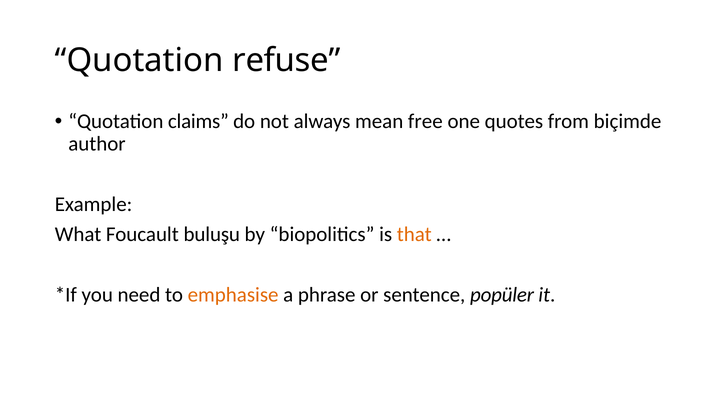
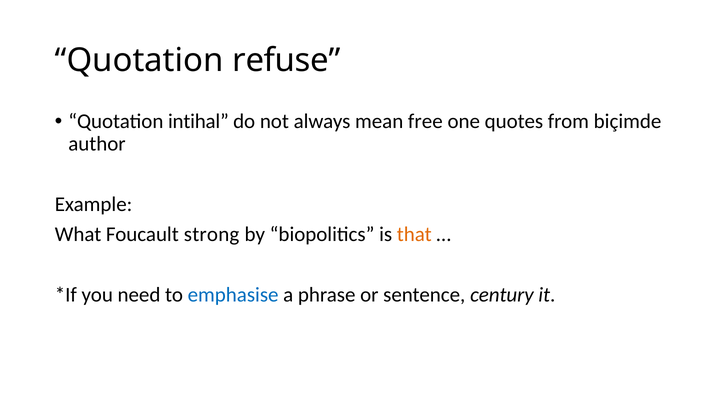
claims: claims -> intihal (198, 122)
buluşu: buluşu -> strong (212, 235)
emphasise colour: orange -> blue (233, 295)
popüler: popüler -> century (502, 295)
